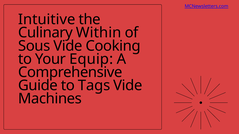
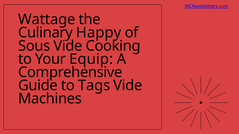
Intuitive: Intuitive -> Wattage (47, 20)
Within: Within -> Happy (99, 33)
